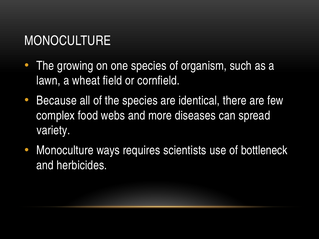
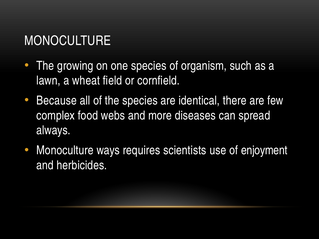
variety: variety -> always (53, 130)
bottleneck: bottleneck -> enjoyment (264, 151)
